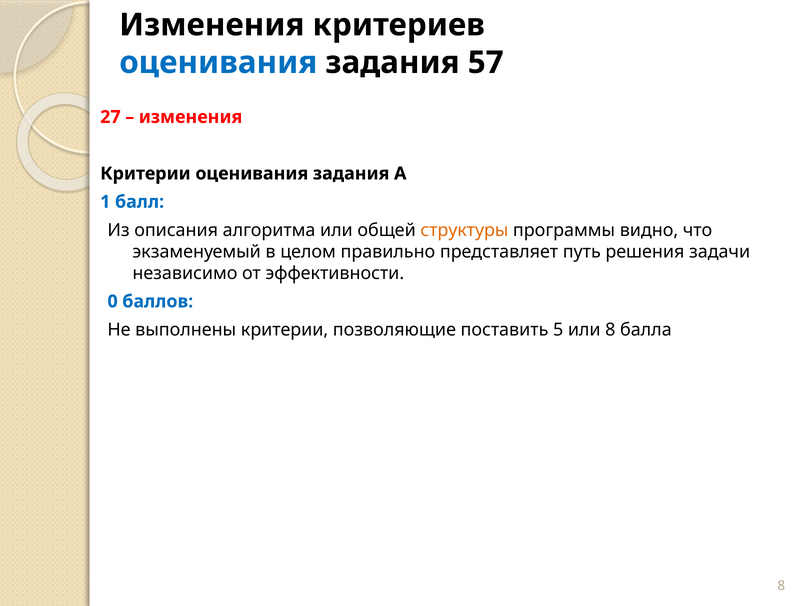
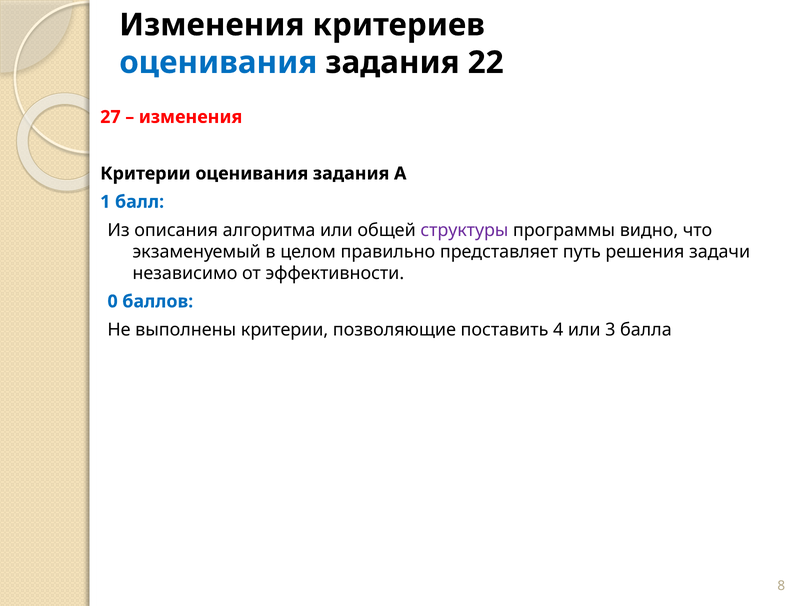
57: 57 -> 22 (486, 63)
структуры colour: orange -> purple (464, 230)
5: 5 -> 4 (558, 330)
или 8: 8 -> 3 (610, 330)
